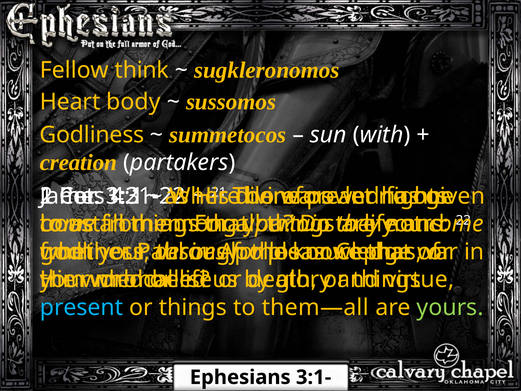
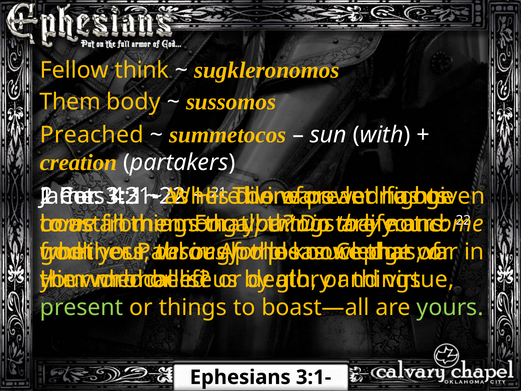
Heart: Heart -> Them (70, 102)
Godliness: Godliness -> Preached (92, 135)
present colour: light blue -> light green (82, 307)
them—all: them—all -> boast—all (315, 307)
